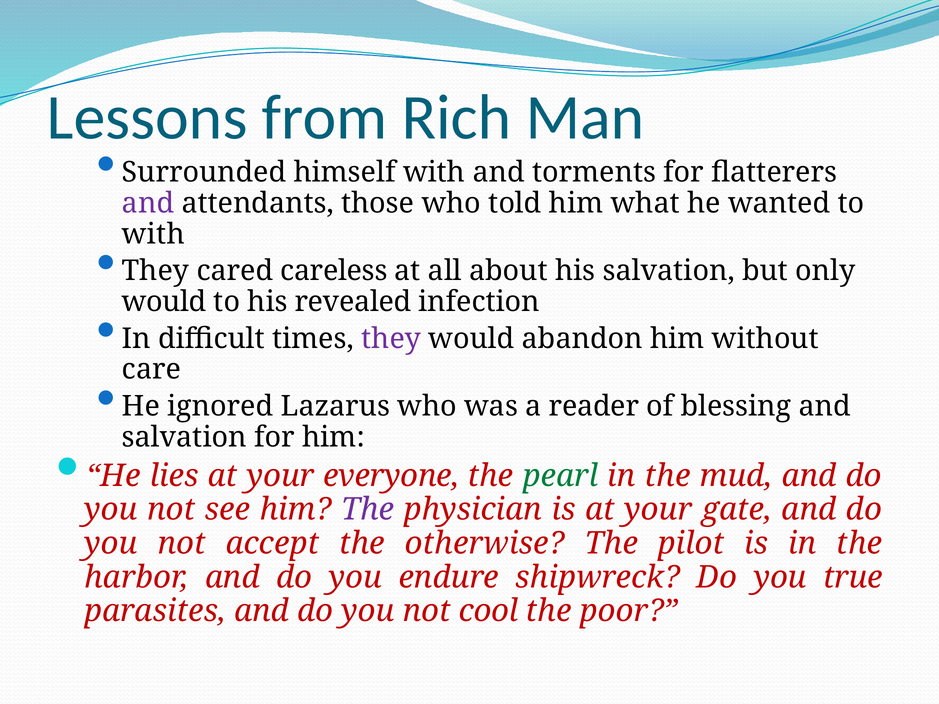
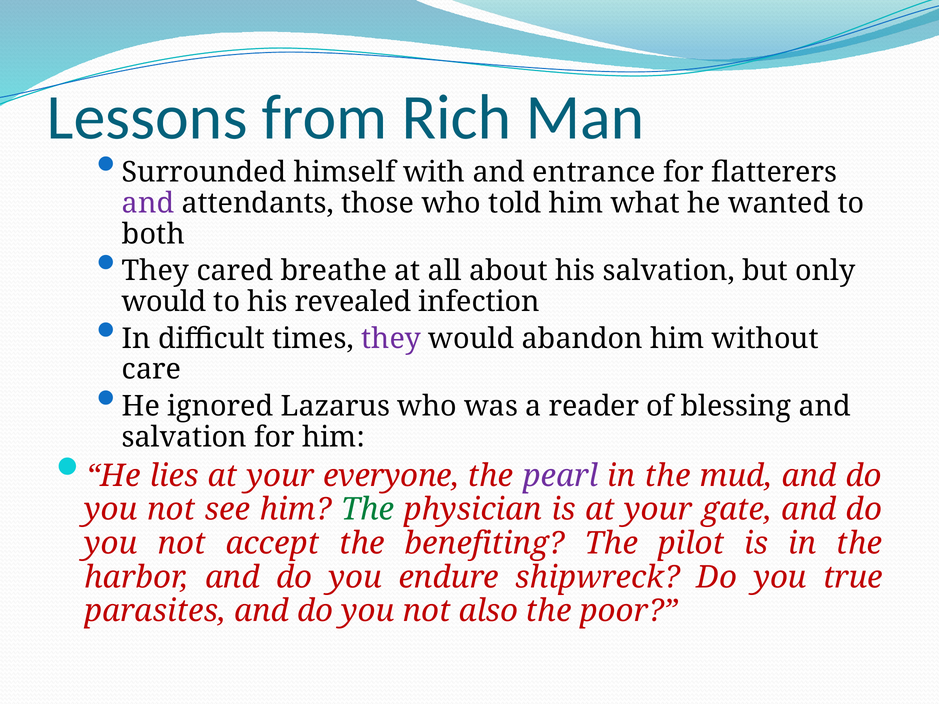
torments: torments -> entrance (594, 173)
with: with -> both (153, 234)
careless: careless -> breathe (334, 271)
pearl colour: green -> purple (560, 476)
The colour: purple -> green (368, 510)
otherwise: otherwise -> benefiting (485, 544)
cool: cool -> also (489, 611)
